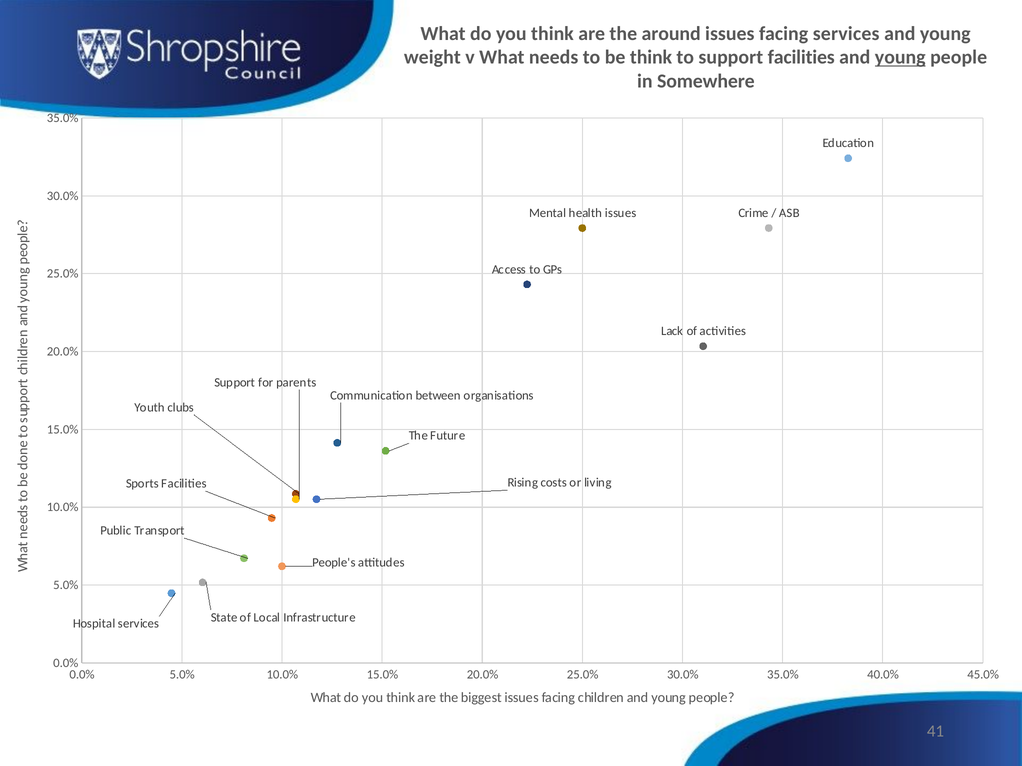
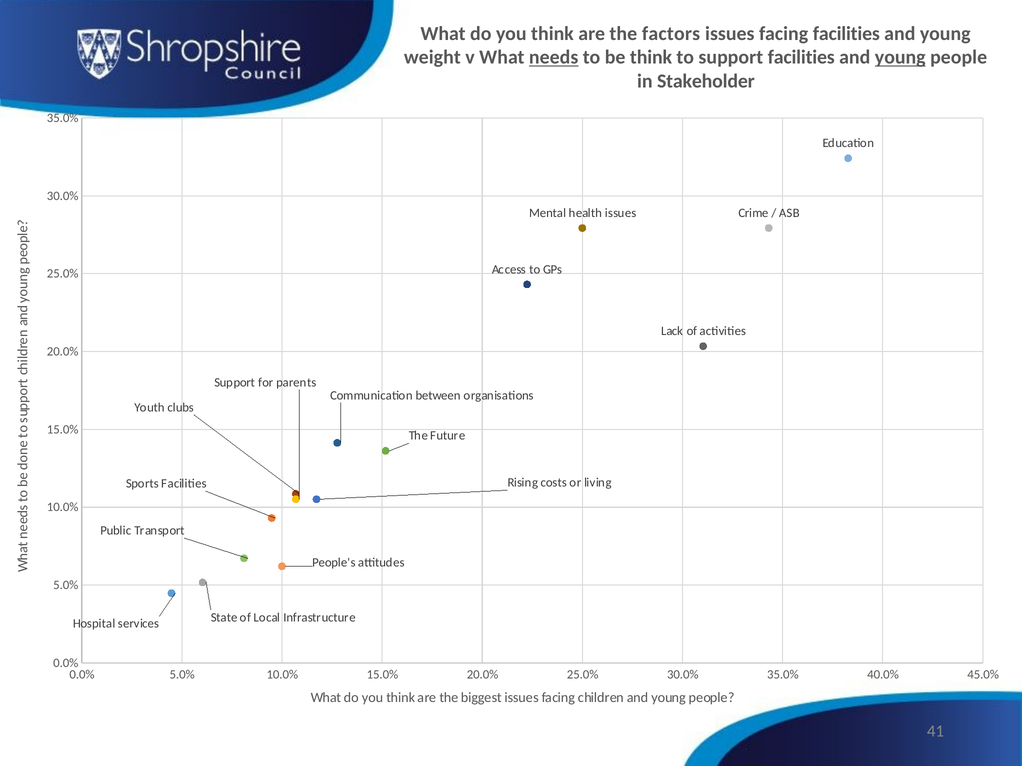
around: around -> factors (671, 34)
facing services: services -> facilities (846, 34)
needs underline: none -> present (554, 57)
Somewhere: Somewhere -> Stakeholder (706, 81)
